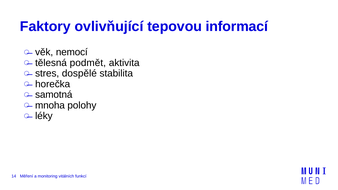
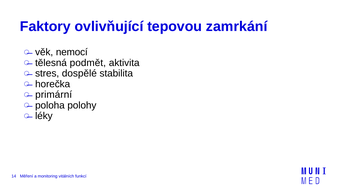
informací: informací -> zamrkání (237, 27)
samotná: samotná -> primární (54, 95)
mnoha: mnoha -> poloha (50, 105)
